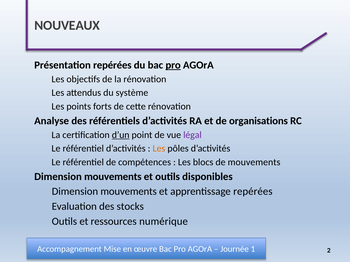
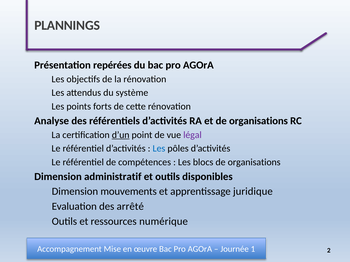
NOUVEAUX: NOUVEAUX -> PLANNINGS (67, 26)
pro underline: present -> none (173, 65)
Les colour: orange -> blue (159, 149)
blocs de mouvements: mouvements -> organisations (254, 162)
mouvements: mouvements -> administratif (113, 177)
apprentissage repérées: repérées -> juridique (253, 192)
stocks: stocks -> arrêté (130, 207)
